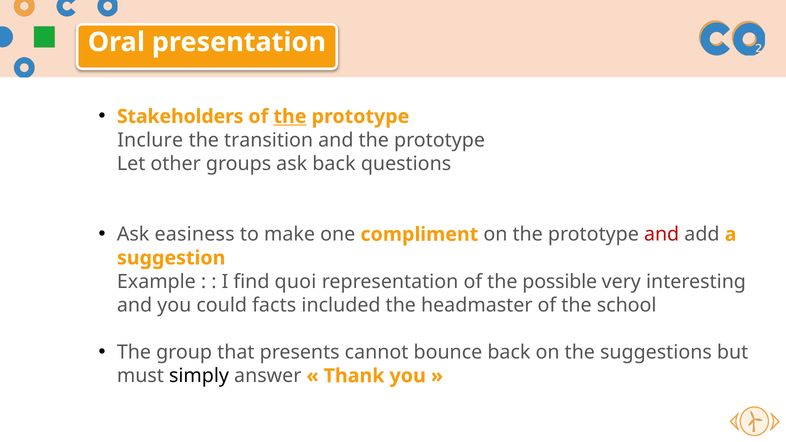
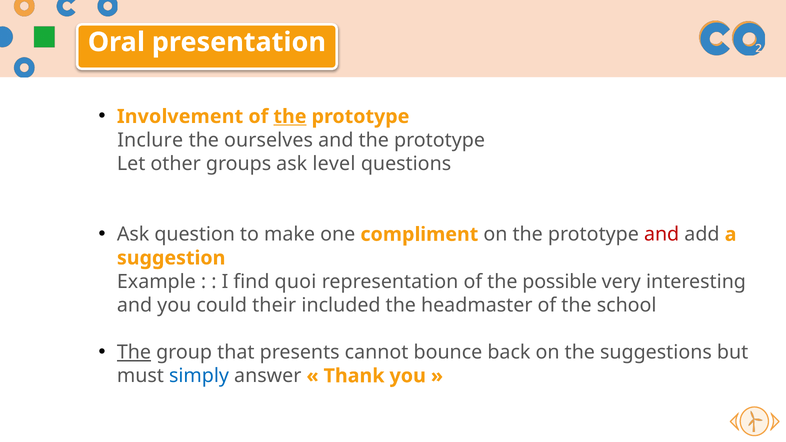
Stakeholders: Stakeholders -> Involvement (180, 117)
transition: transition -> ourselves (269, 140)
ask back: back -> level (334, 164)
easiness: easiness -> question (195, 234)
facts: facts -> their (274, 305)
The underline: none -> present (134, 352)
simply colour: black -> blue (199, 376)
